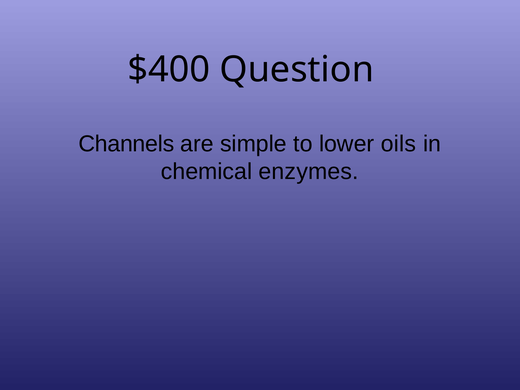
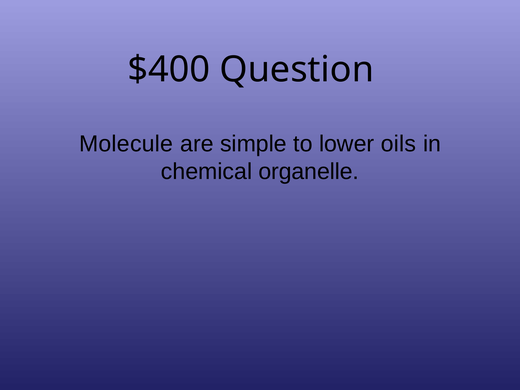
Channels: Channels -> Molecule (126, 144)
enzymes: enzymes -> organelle (309, 171)
